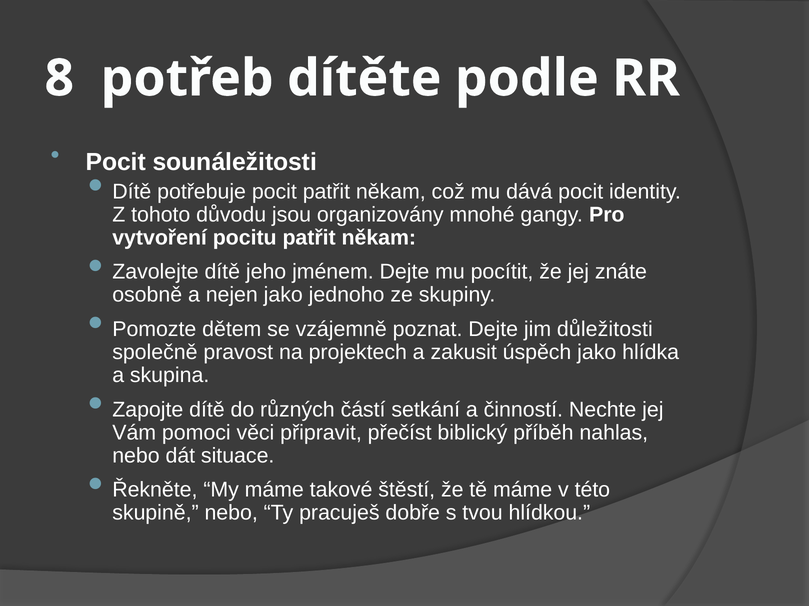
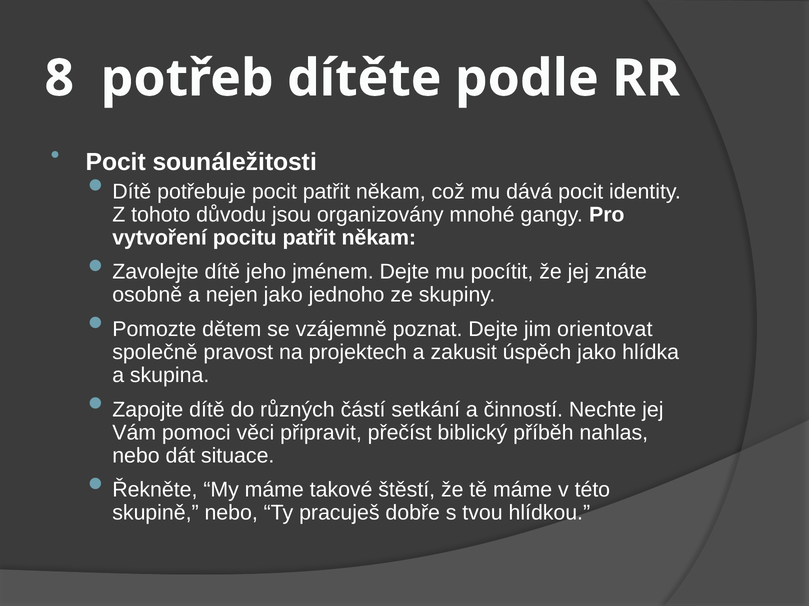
důležitosti: důležitosti -> orientovat (605, 330)
